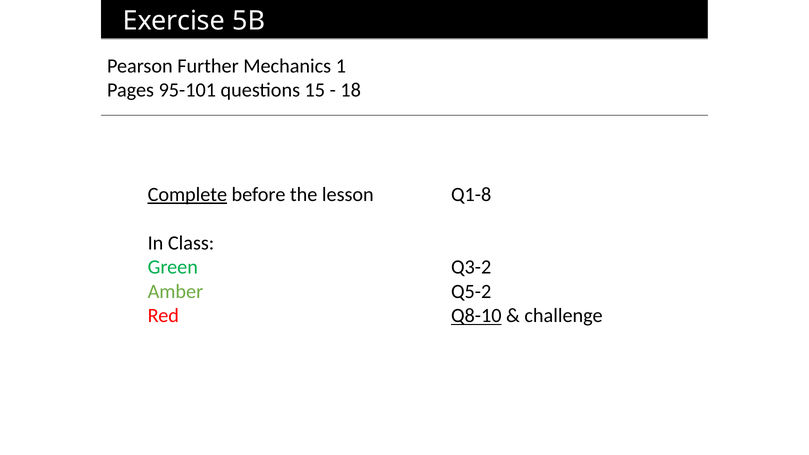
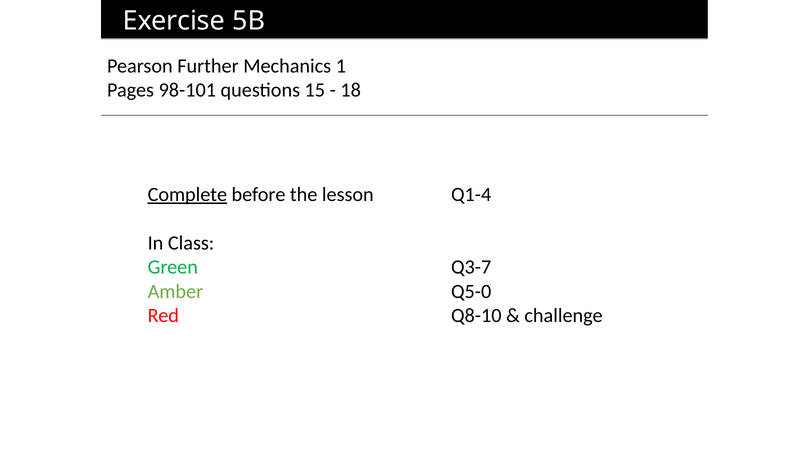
95-101: 95-101 -> 98-101 (187, 90)
Q1-8: Q1-8 -> Q1-4 (471, 195)
Q3-2: Q3-2 -> Q3-7 (471, 267)
Q5-2: Q5-2 -> Q5-0 (471, 292)
Q8-10 underline: present -> none (476, 316)
